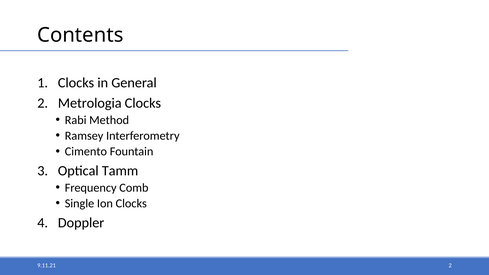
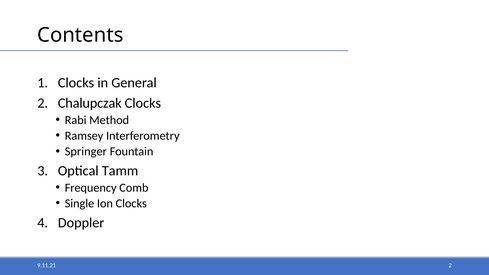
Metrologia: Metrologia -> Chalupczak (90, 103)
Cimento: Cimento -> Springer (86, 152)
